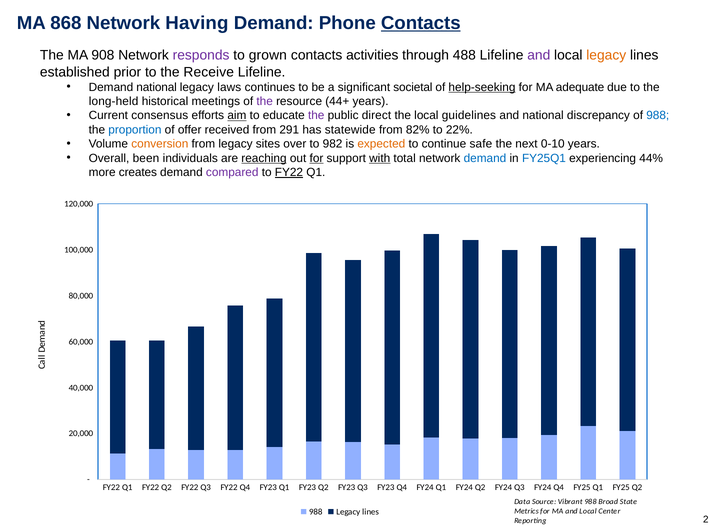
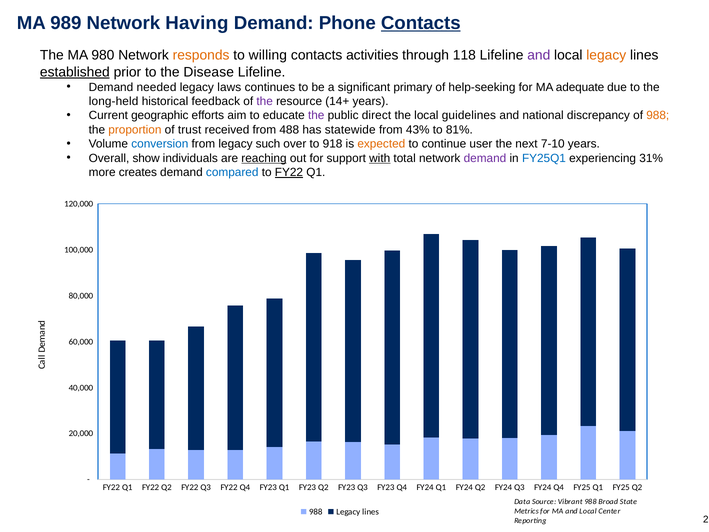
868: 868 -> 989 (66, 23)
908: 908 -> 980 (103, 55)
responds colour: purple -> orange (201, 55)
grown: grown -> willing (268, 55)
488: 488 -> 118 (464, 55)
established underline: none -> present (75, 72)
Receive: Receive -> Disease (209, 72)
Demand national: national -> needed (156, 87)
societal: societal -> primary (413, 87)
help-seeking underline: present -> none (482, 87)
meetings: meetings -> feedback (216, 101)
44+: 44+ -> 14+ (337, 101)
consensus: consensus -> geographic (160, 116)
aim underline: present -> none (237, 116)
988 colour: blue -> orange (658, 116)
proportion colour: blue -> orange (135, 130)
offer: offer -> trust (190, 130)
291: 291 -> 488 (289, 130)
82%: 82% -> 43% (418, 130)
22%: 22% -> 81% (459, 130)
conversion colour: orange -> blue (160, 144)
sites: sites -> such (268, 144)
982: 982 -> 918 (333, 144)
safe: safe -> user (481, 144)
0-10: 0-10 -> 7-10 (553, 144)
been: been -> show (146, 158)
for underline: present -> none (316, 158)
demand colour: blue -> purple (485, 158)
44%: 44% -> 31% (651, 158)
compared colour: purple -> blue (232, 172)
